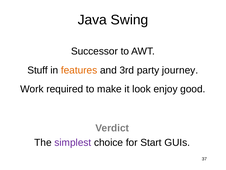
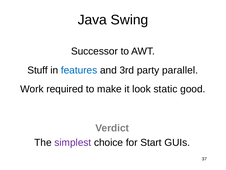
features colour: orange -> blue (79, 70)
journey: journey -> parallel (180, 70)
enjoy: enjoy -> static (165, 89)
